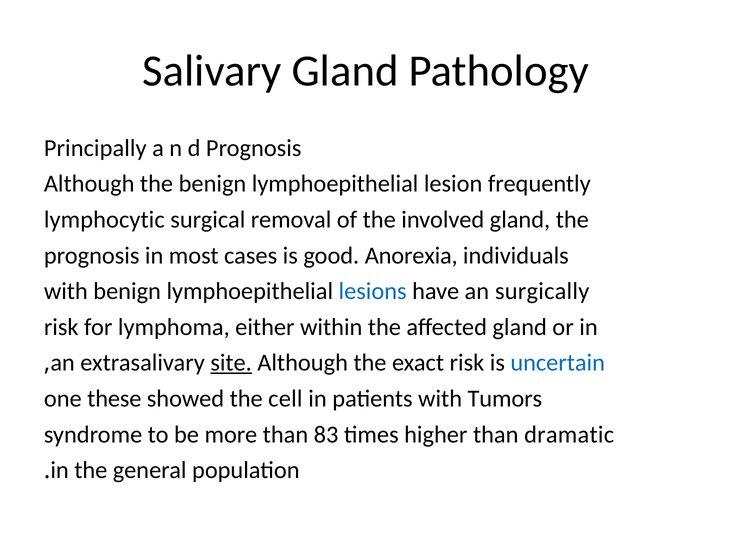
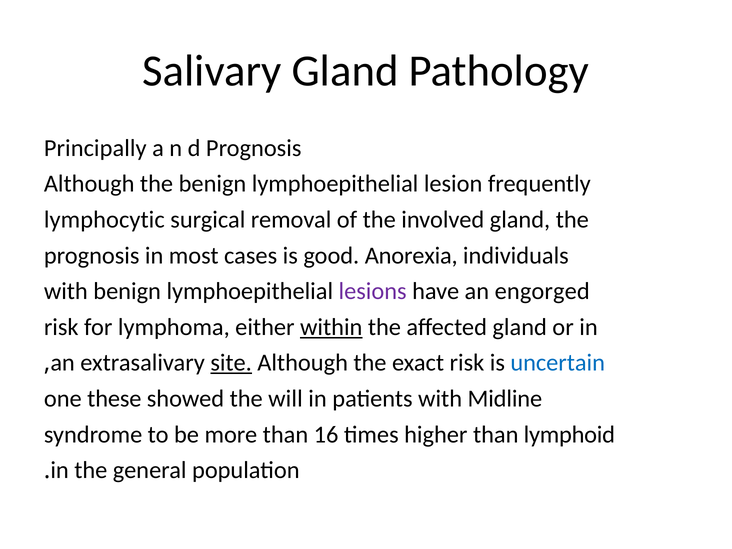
lesions colour: blue -> purple (373, 291)
surgically: surgically -> engorged (542, 291)
within underline: none -> present (331, 327)
cell: cell -> will (285, 399)
Tumors: Tumors -> Midline (505, 399)
83: 83 -> 16 (326, 434)
dramatic: dramatic -> lymphoid (569, 434)
